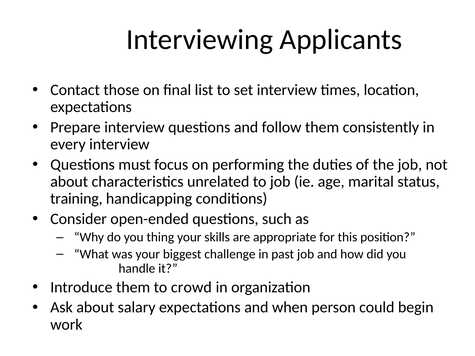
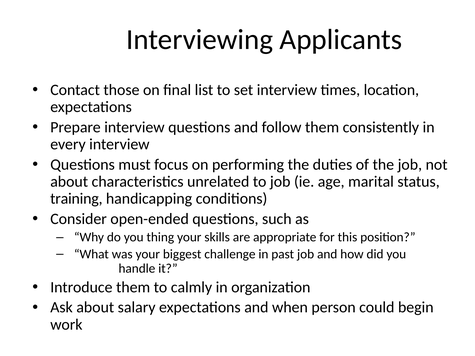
crowd: crowd -> calmly (191, 287)
